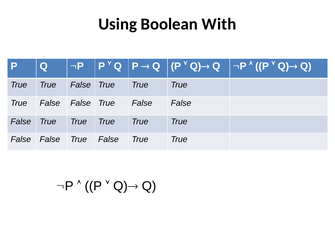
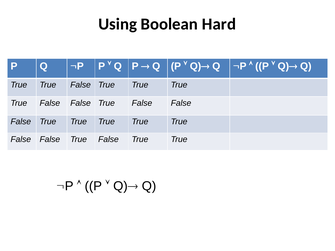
With: With -> Hard (219, 24)
